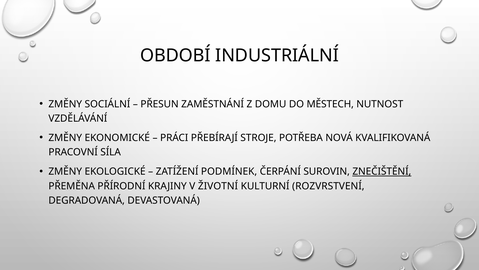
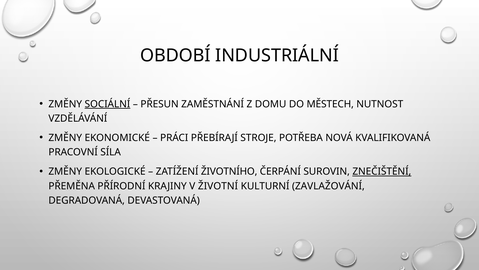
SOCIÁLNÍ underline: none -> present (107, 104)
PODMÍNEK: PODMÍNEK -> ŽIVOTNÍHO (229, 171)
ROZVRSTVENÍ: ROZVRSTVENÍ -> ZAVLAŽOVÁNÍ (328, 186)
